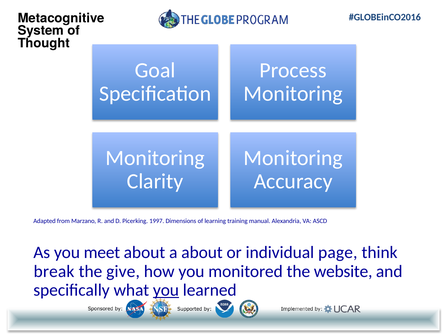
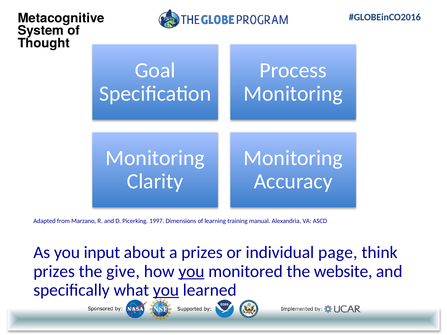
meet: meet -> input (102, 253)
a about: about -> prizes (202, 253)
break: break -> prizes (54, 271)
you underline: none -> present (191, 271)
